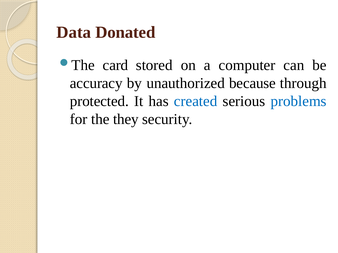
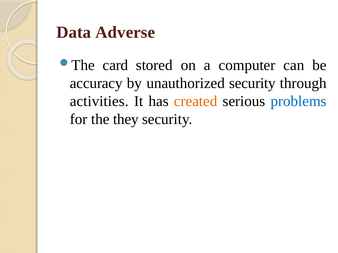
Donated: Donated -> Adverse (125, 32)
unauthorized because: because -> security (252, 83)
protected: protected -> activities (99, 101)
created colour: blue -> orange (196, 101)
